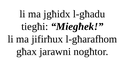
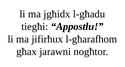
Miegħek: Miegħek -> Appostlu (77, 27)
